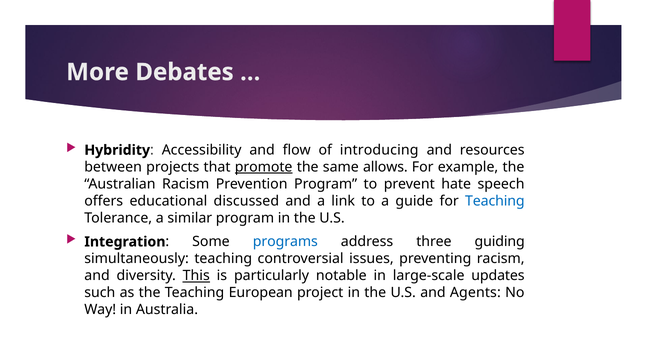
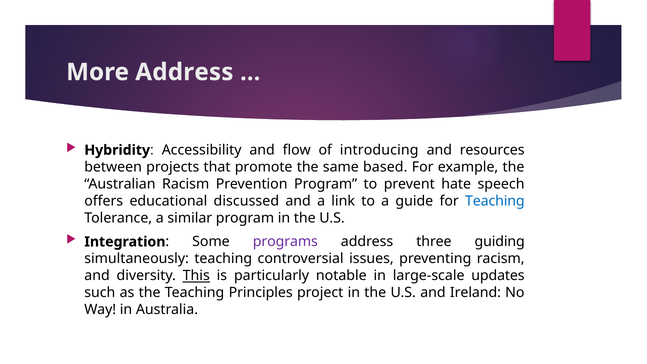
More Debates: Debates -> Address (184, 72)
promote underline: present -> none (264, 167)
allows: allows -> based (385, 167)
programs colour: blue -> purple (285, 242)
European: European -> Principles (261, 293)
Agents: Agents -> Ireland (475, 293)
